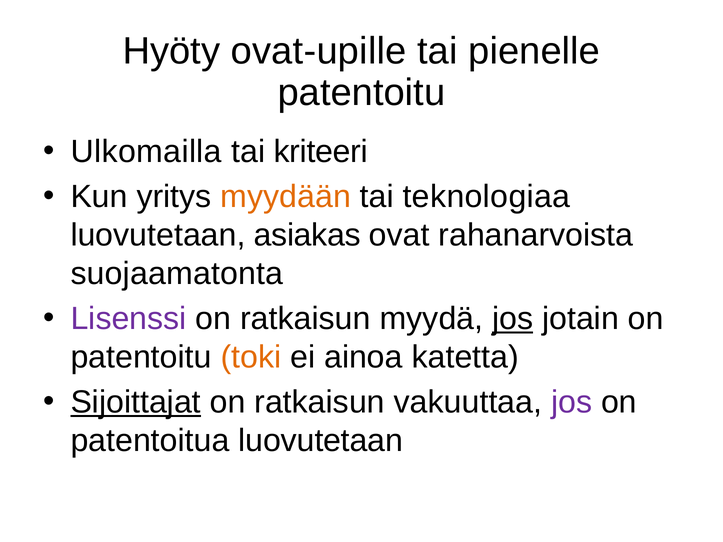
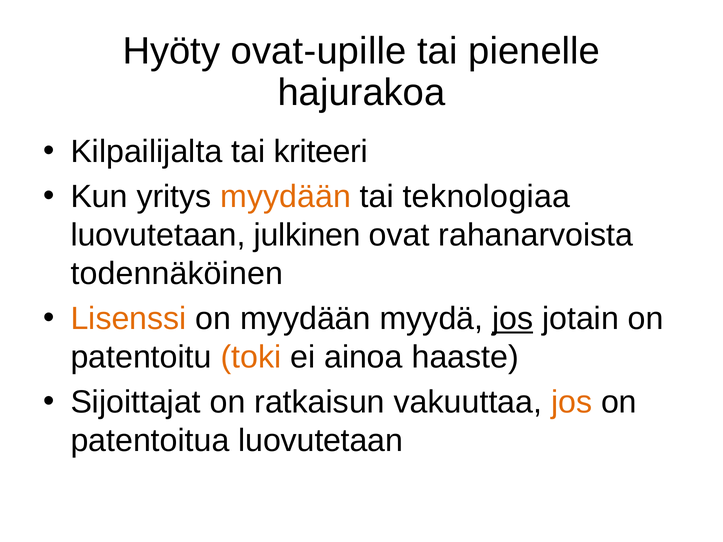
patentoitu: patentoitu -> hajurakoa (361, 92)
Ulkomailla: Ulkomailla -> Kilpailijalta (146, 152)
asiakas: asiakas -> julkinen (307, 235)
suojaamatonta: suojaamatonta -> todennäköinen (177, 274)
Lisenssi colour: purple -> orange (129, 319)
ratkaisun: ratkaisun -> myydään (305, 319)
katetta: katetta -> haaste (465, 357)
Sijoittajat underline: present -> none (136, 402)
jos colour: purple -> orange (572, 402)
